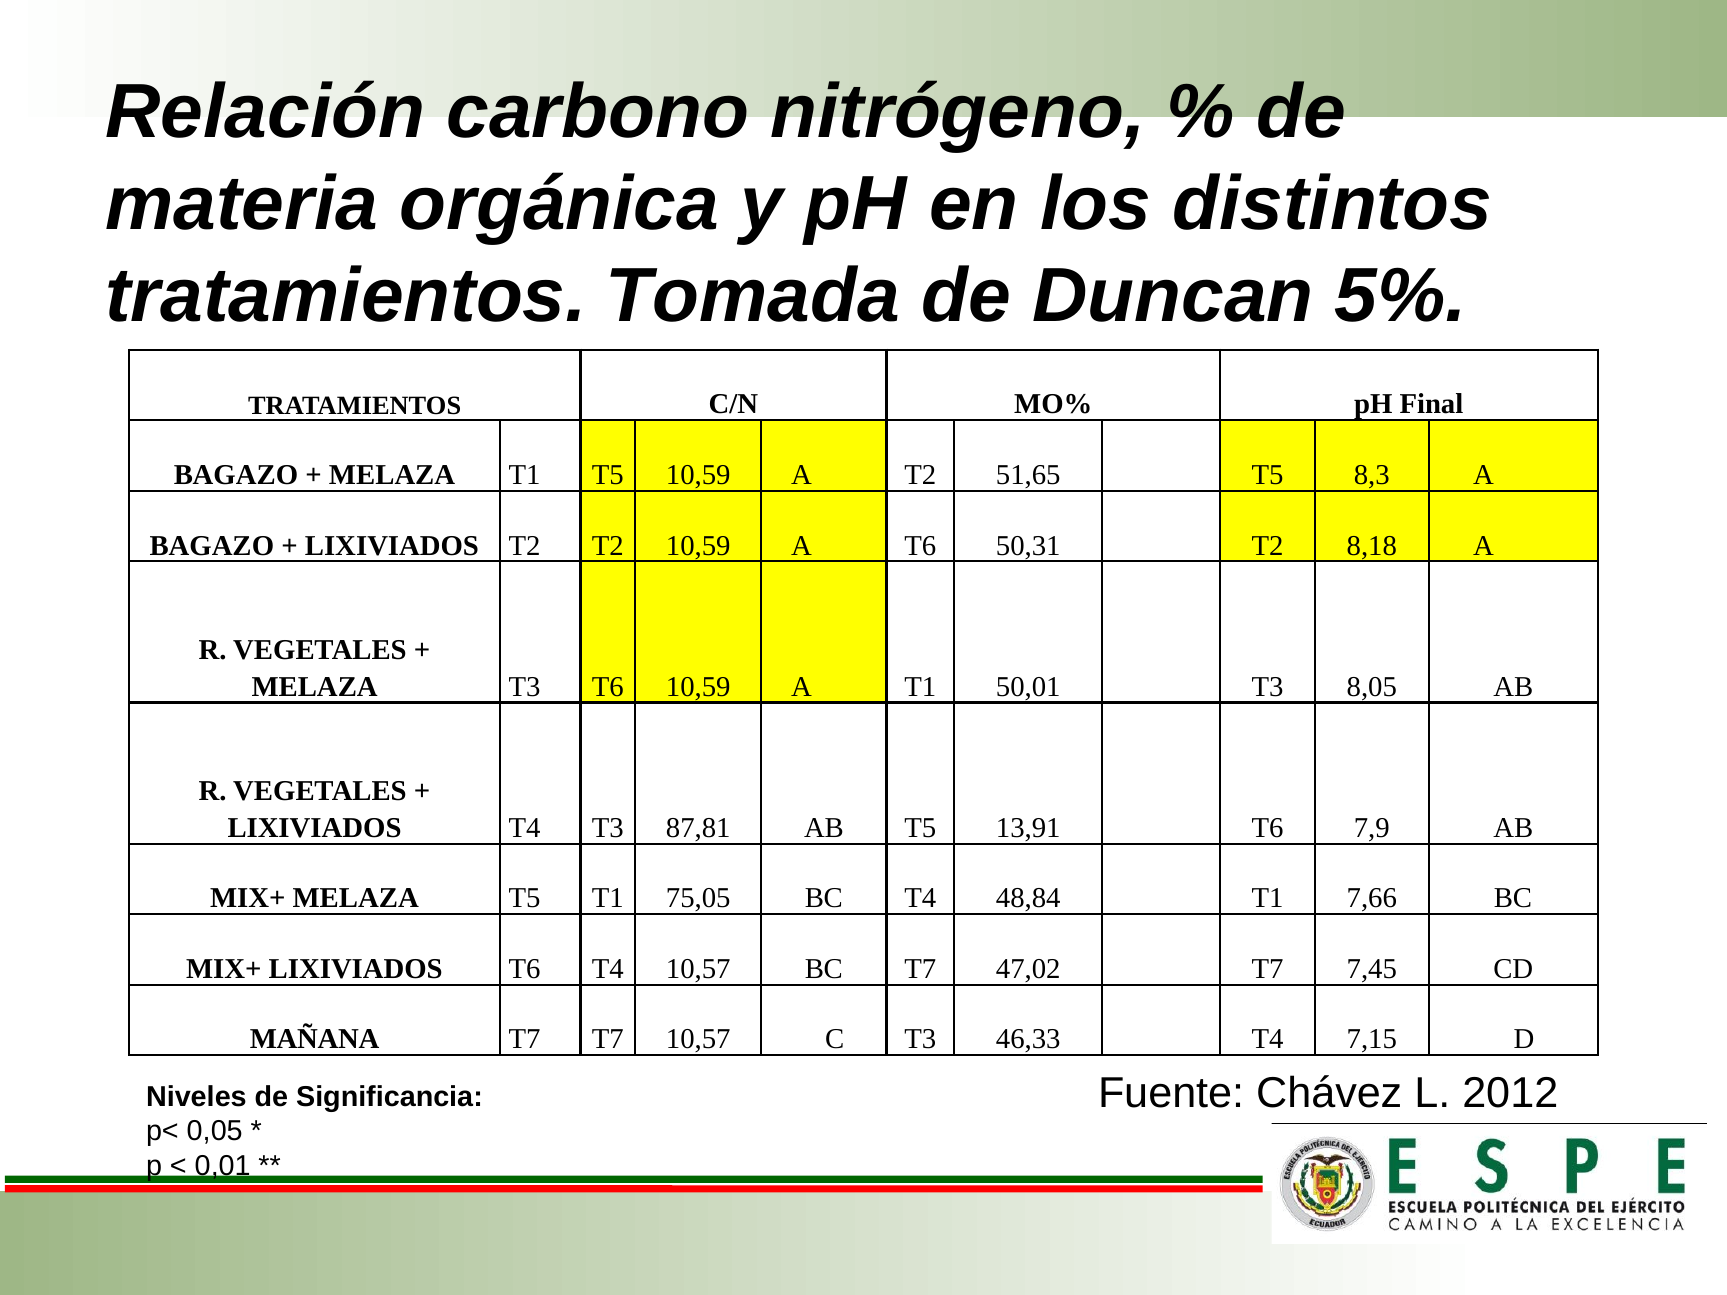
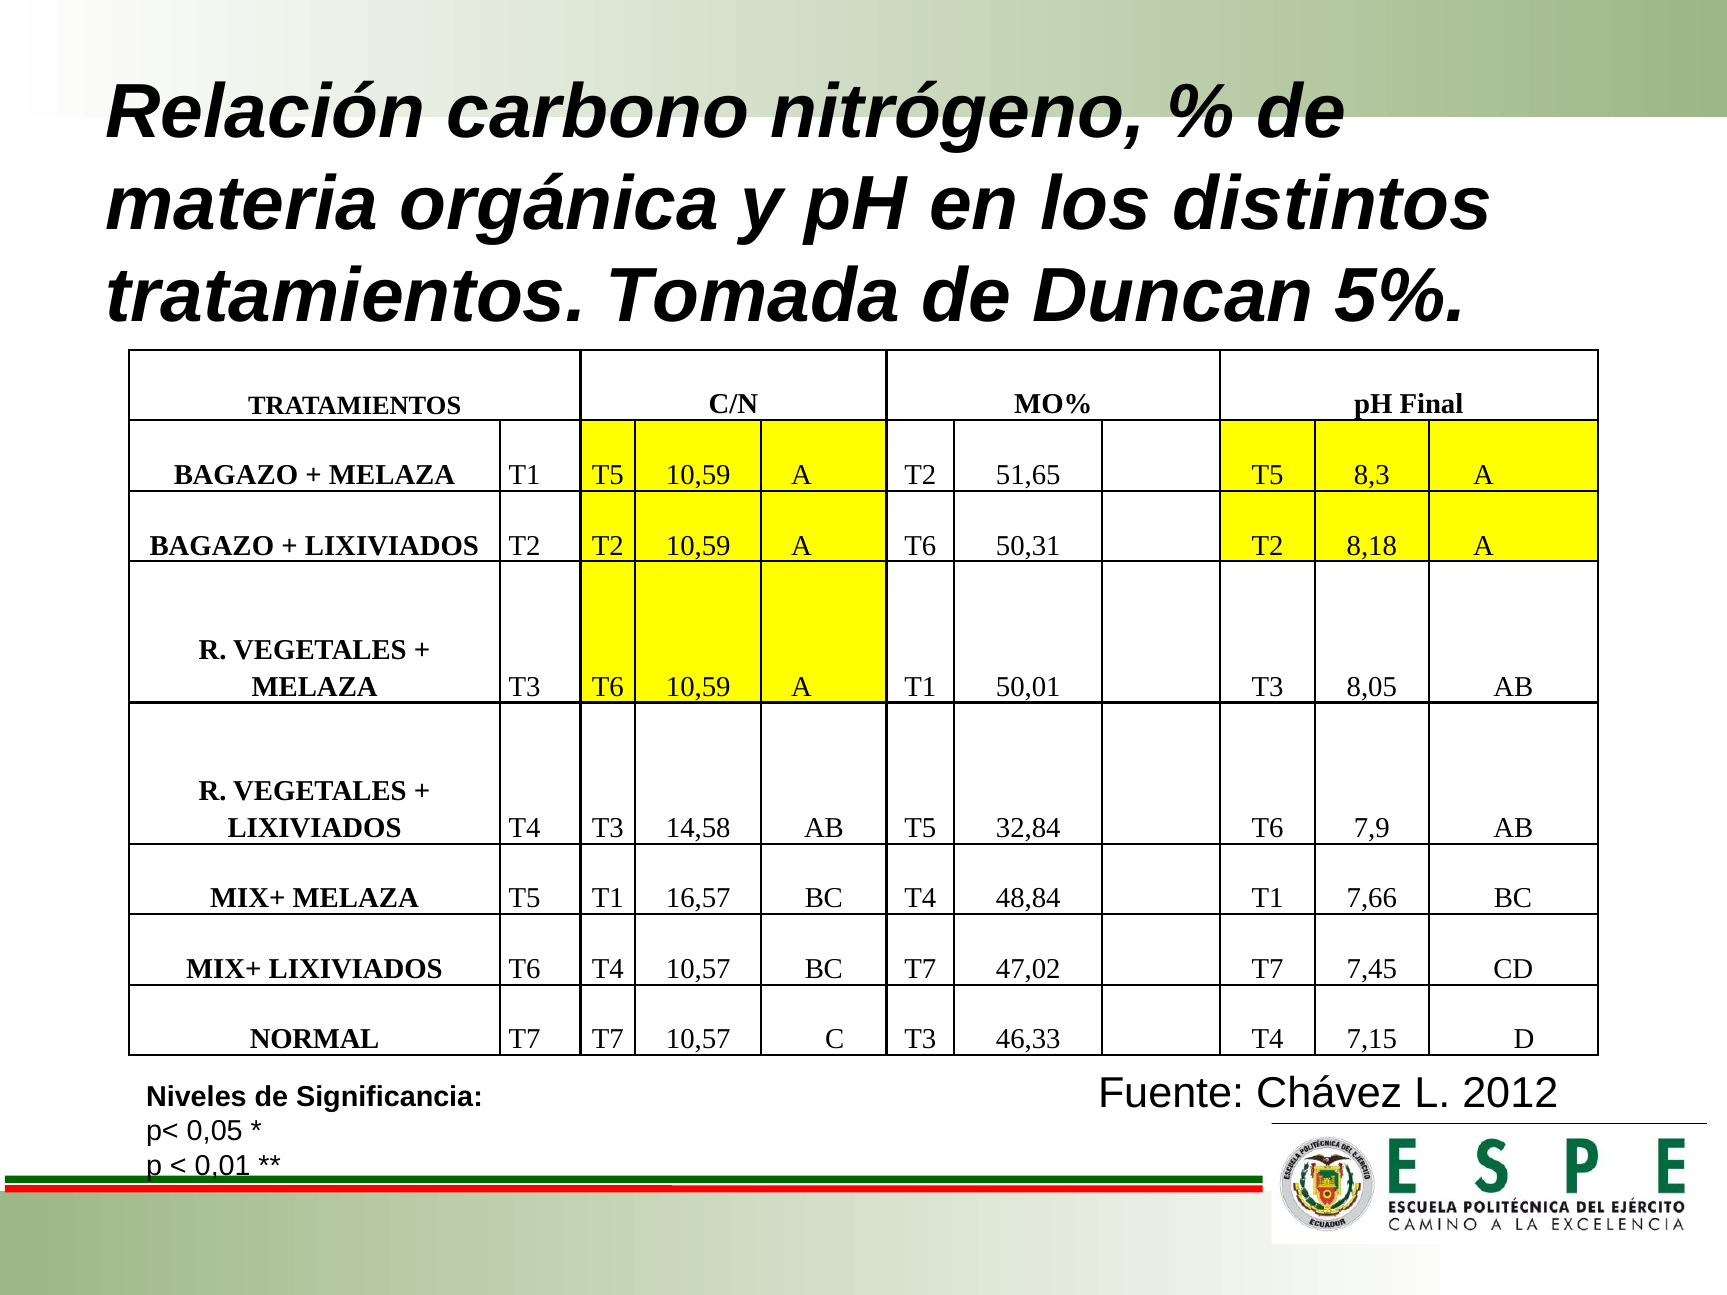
87,81: 87,81 -> 14,58 (698, 828)
13,91: 13,91 -> 32,84 (1028, 828)
75,05: 75,05 -> 16,57 (698, 899)
MAÑANA: MAÑANA -> NORMAL (315, 1040)
